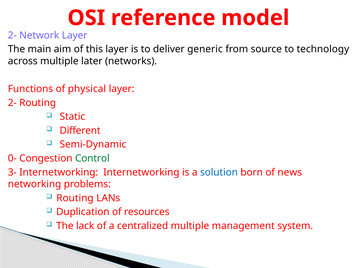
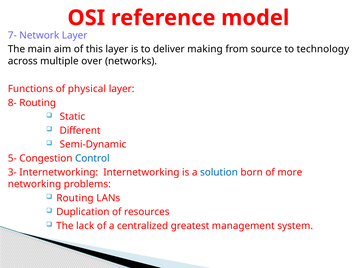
2-: 2- -> 7- (12, 35)
generic: generic -> making (205, 49)
later: later -> over (92, 61)
2-: 2- -> 8- (12, 103)
0-: 0- -> 5- (12, 158)
Control colour: green -> blue (92, 158)
news: news -> more (290, 172)
centralized multiple: multiple -> greatest (190, 226)
